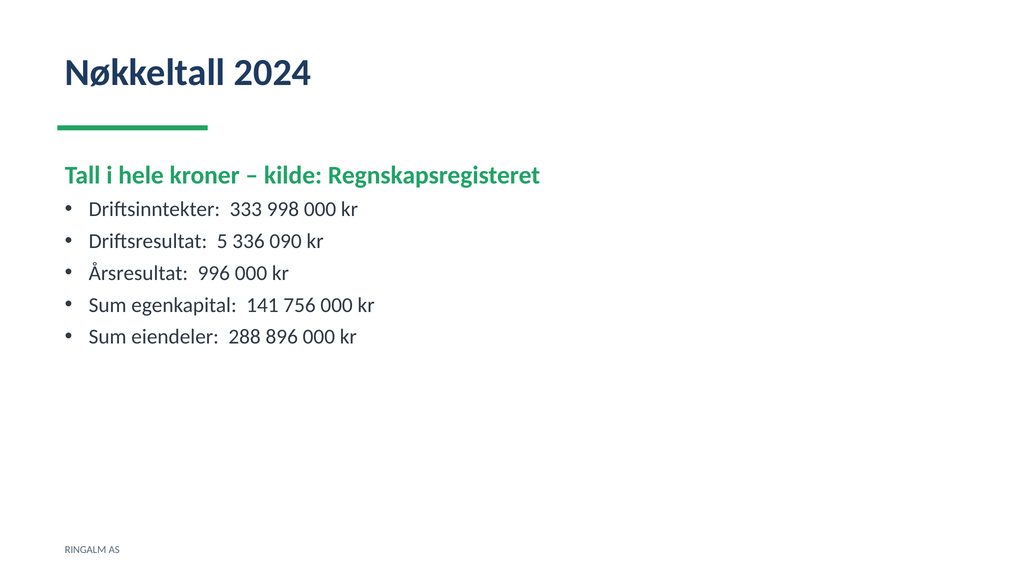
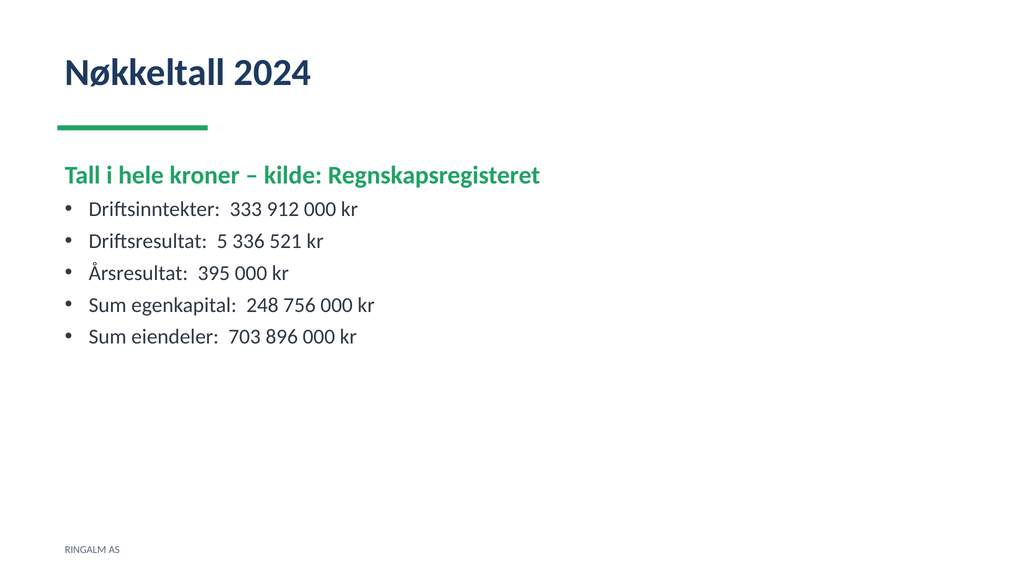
998: 998 -> 912 (283, 210)
090: 090 -> 521 (286, 241)
996: 996 -> 395 (214, 273)
141: 141 -> 248 (262, 305)
288: 288 -> 703 (245, 337)
